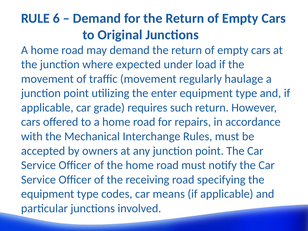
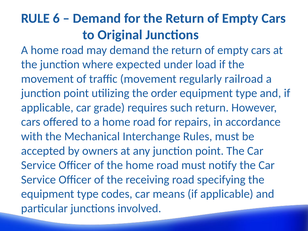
haulage: haulage -> railroad (244, 79)
enter: enter -> order (164, 93)
